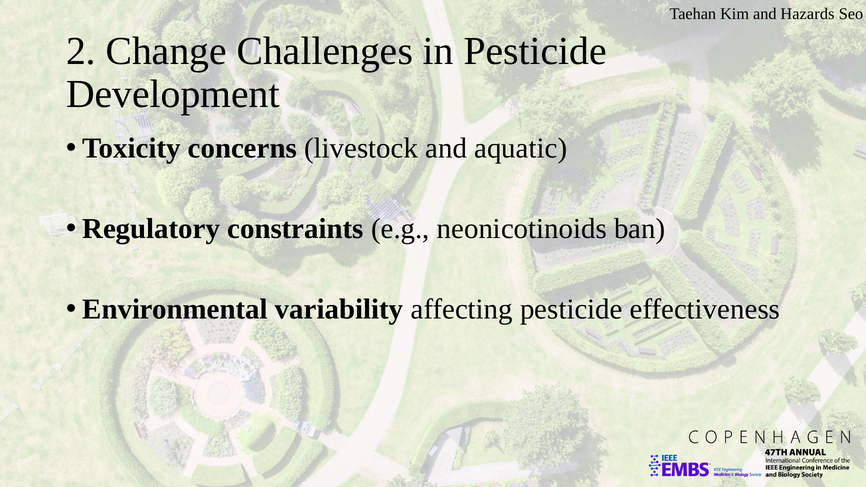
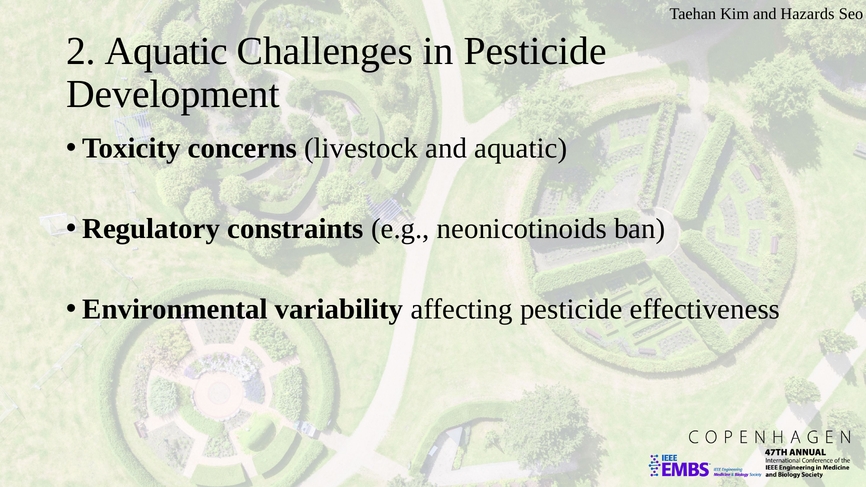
2 Change: Change -> Aquatic (166, 51)
